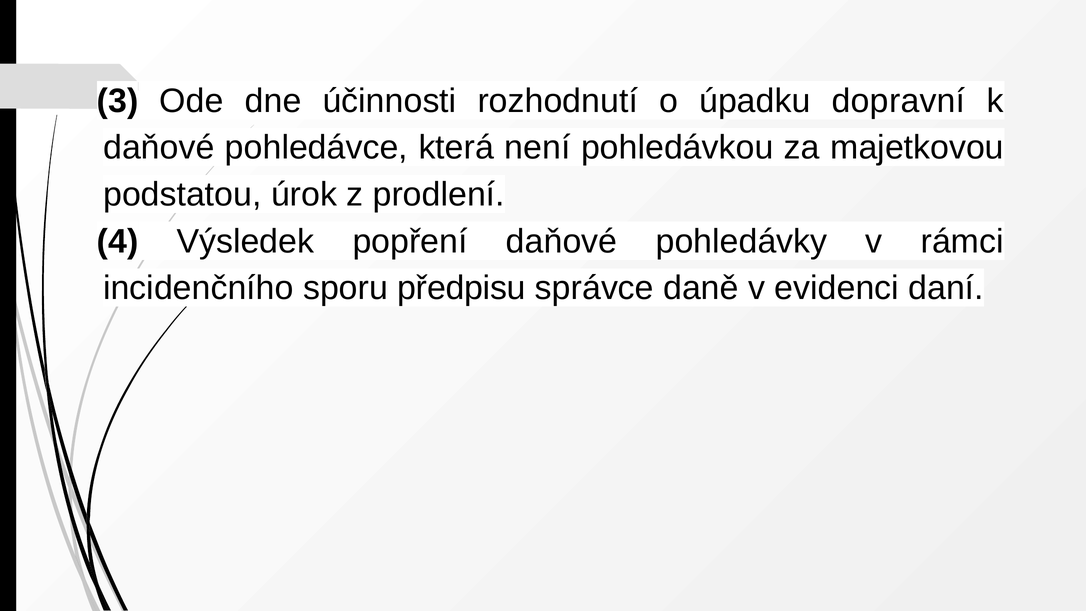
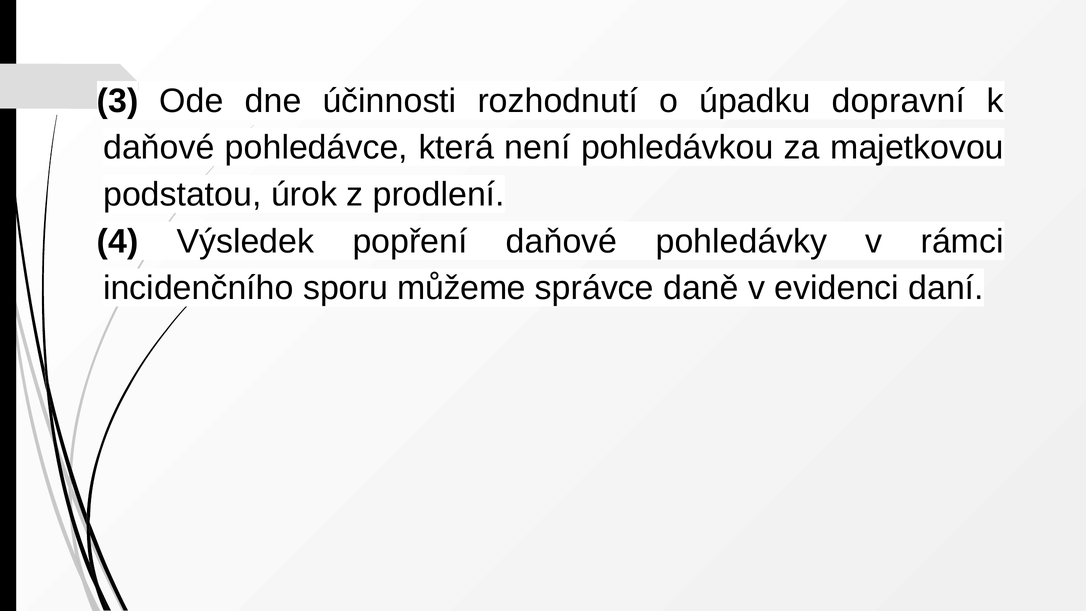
předpisu: předpisu -> můžeme (462, 288)
